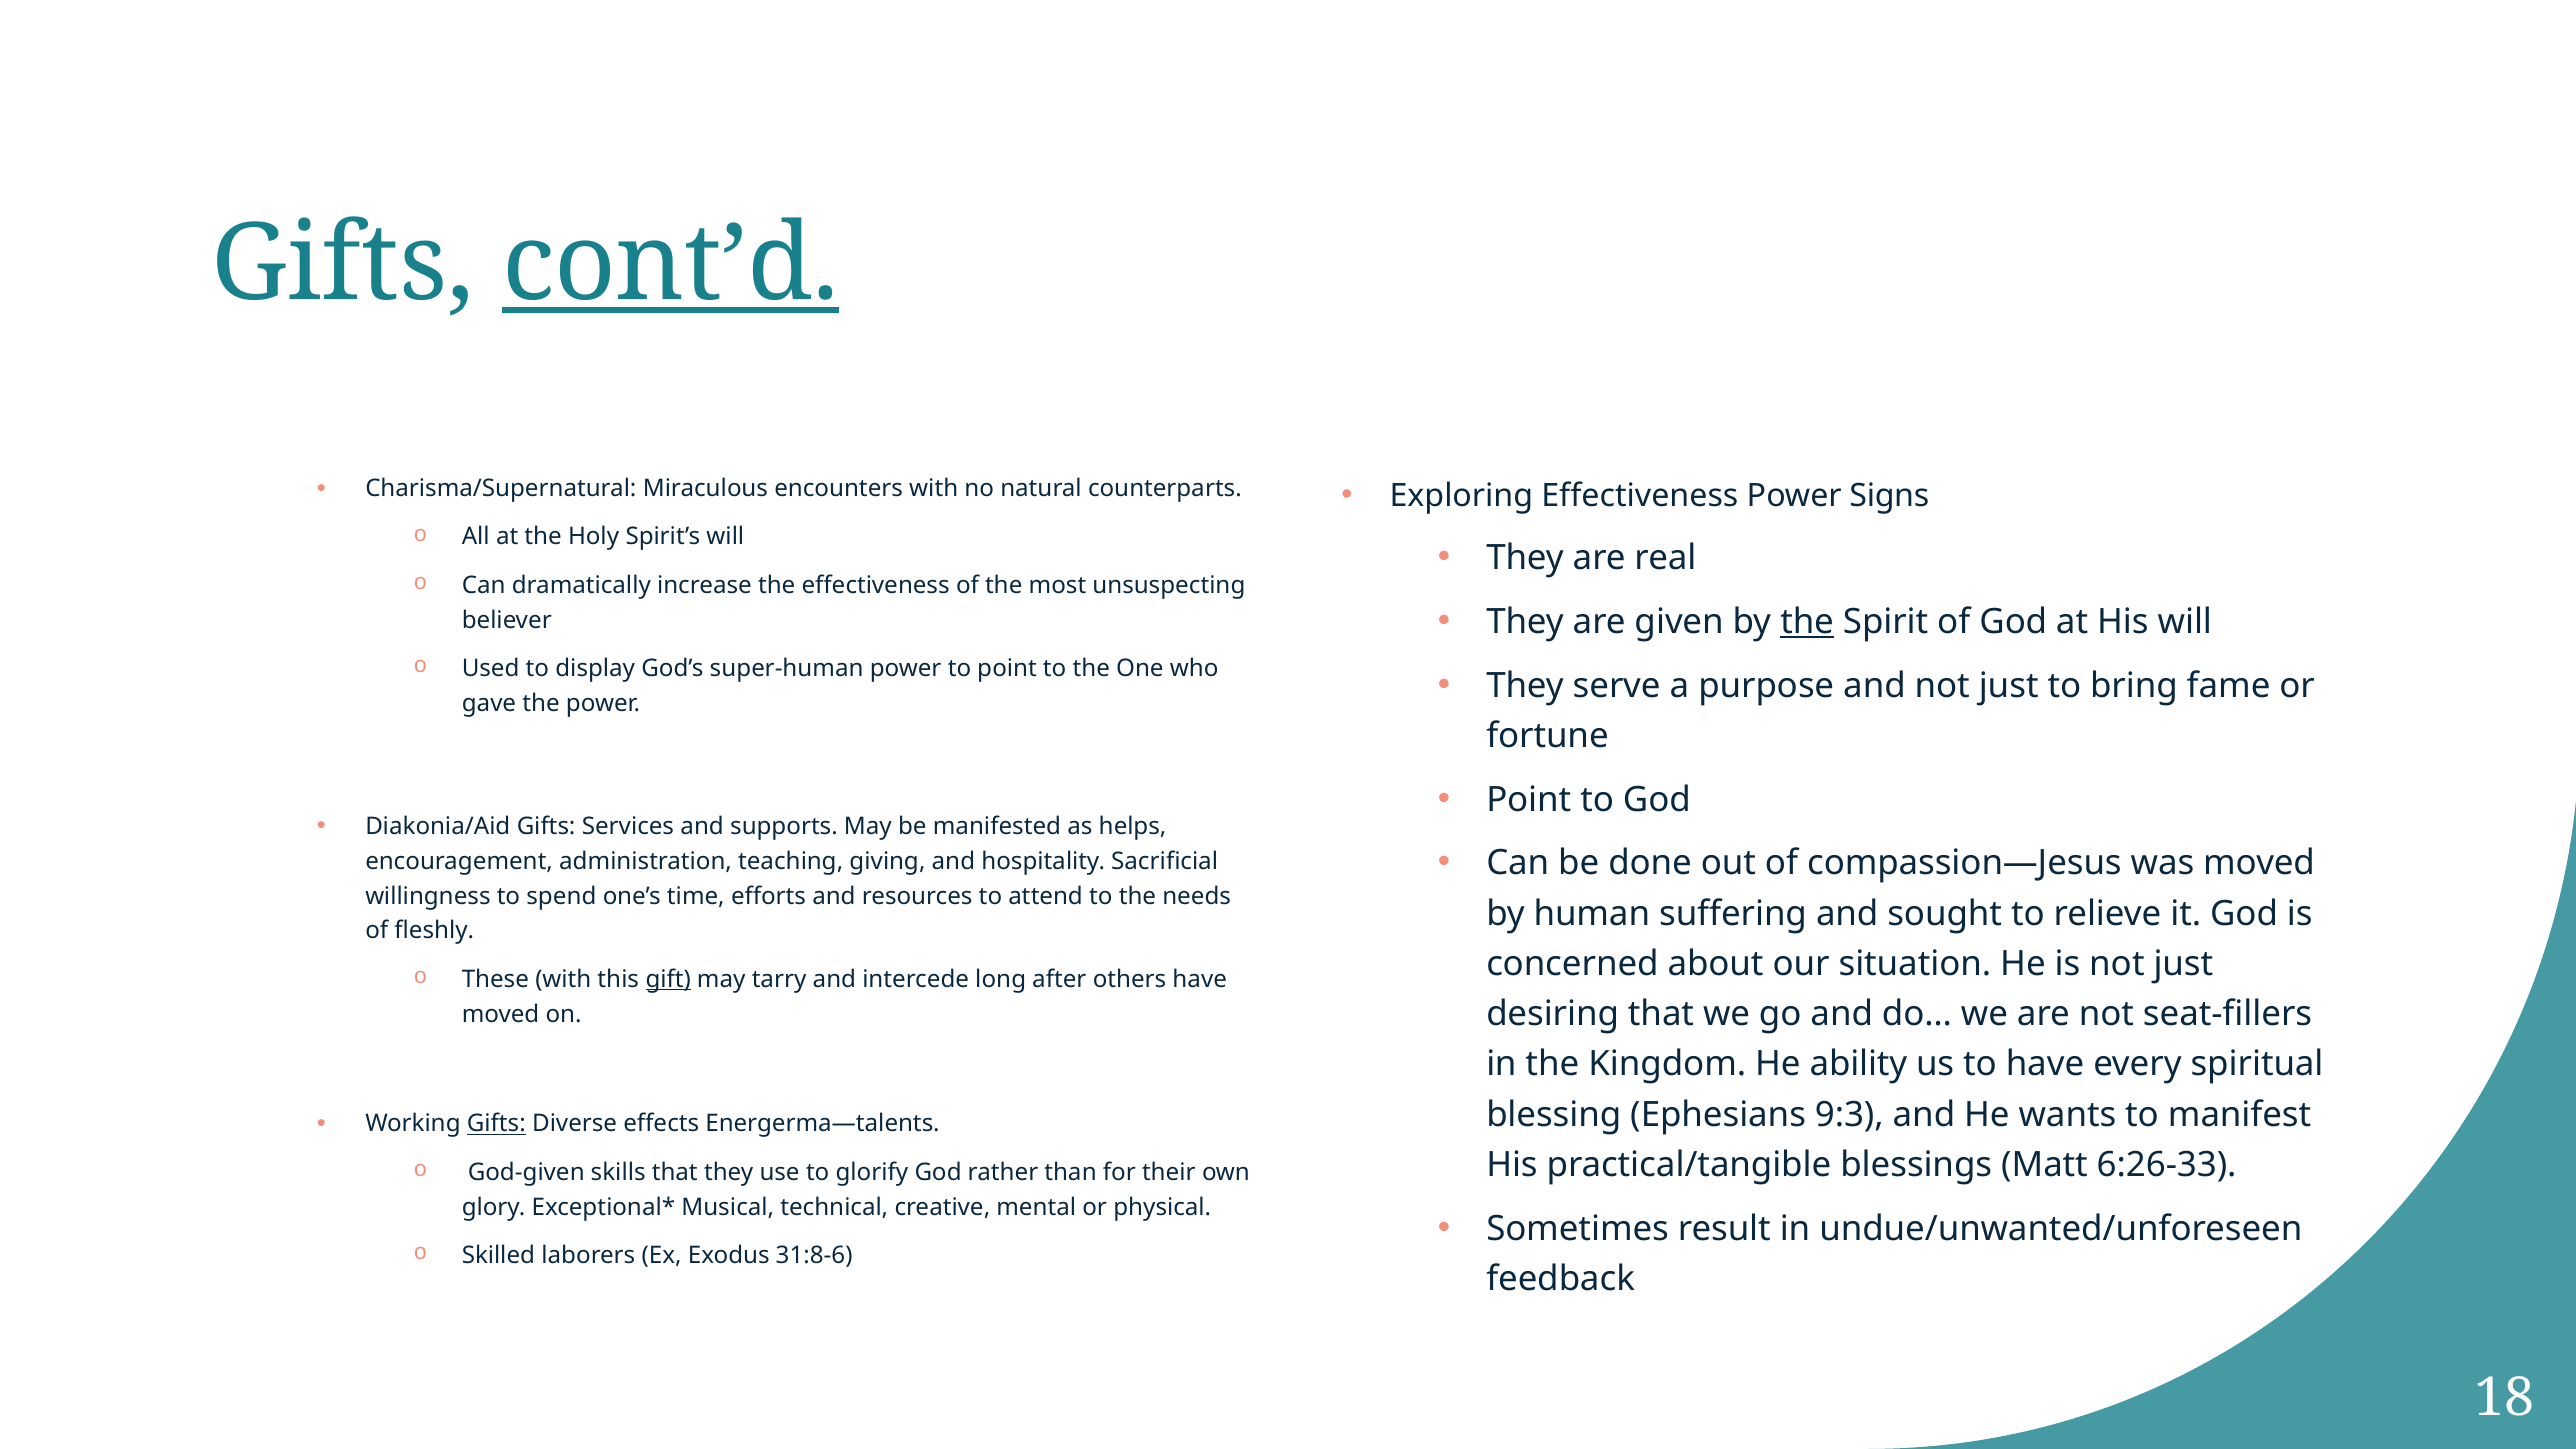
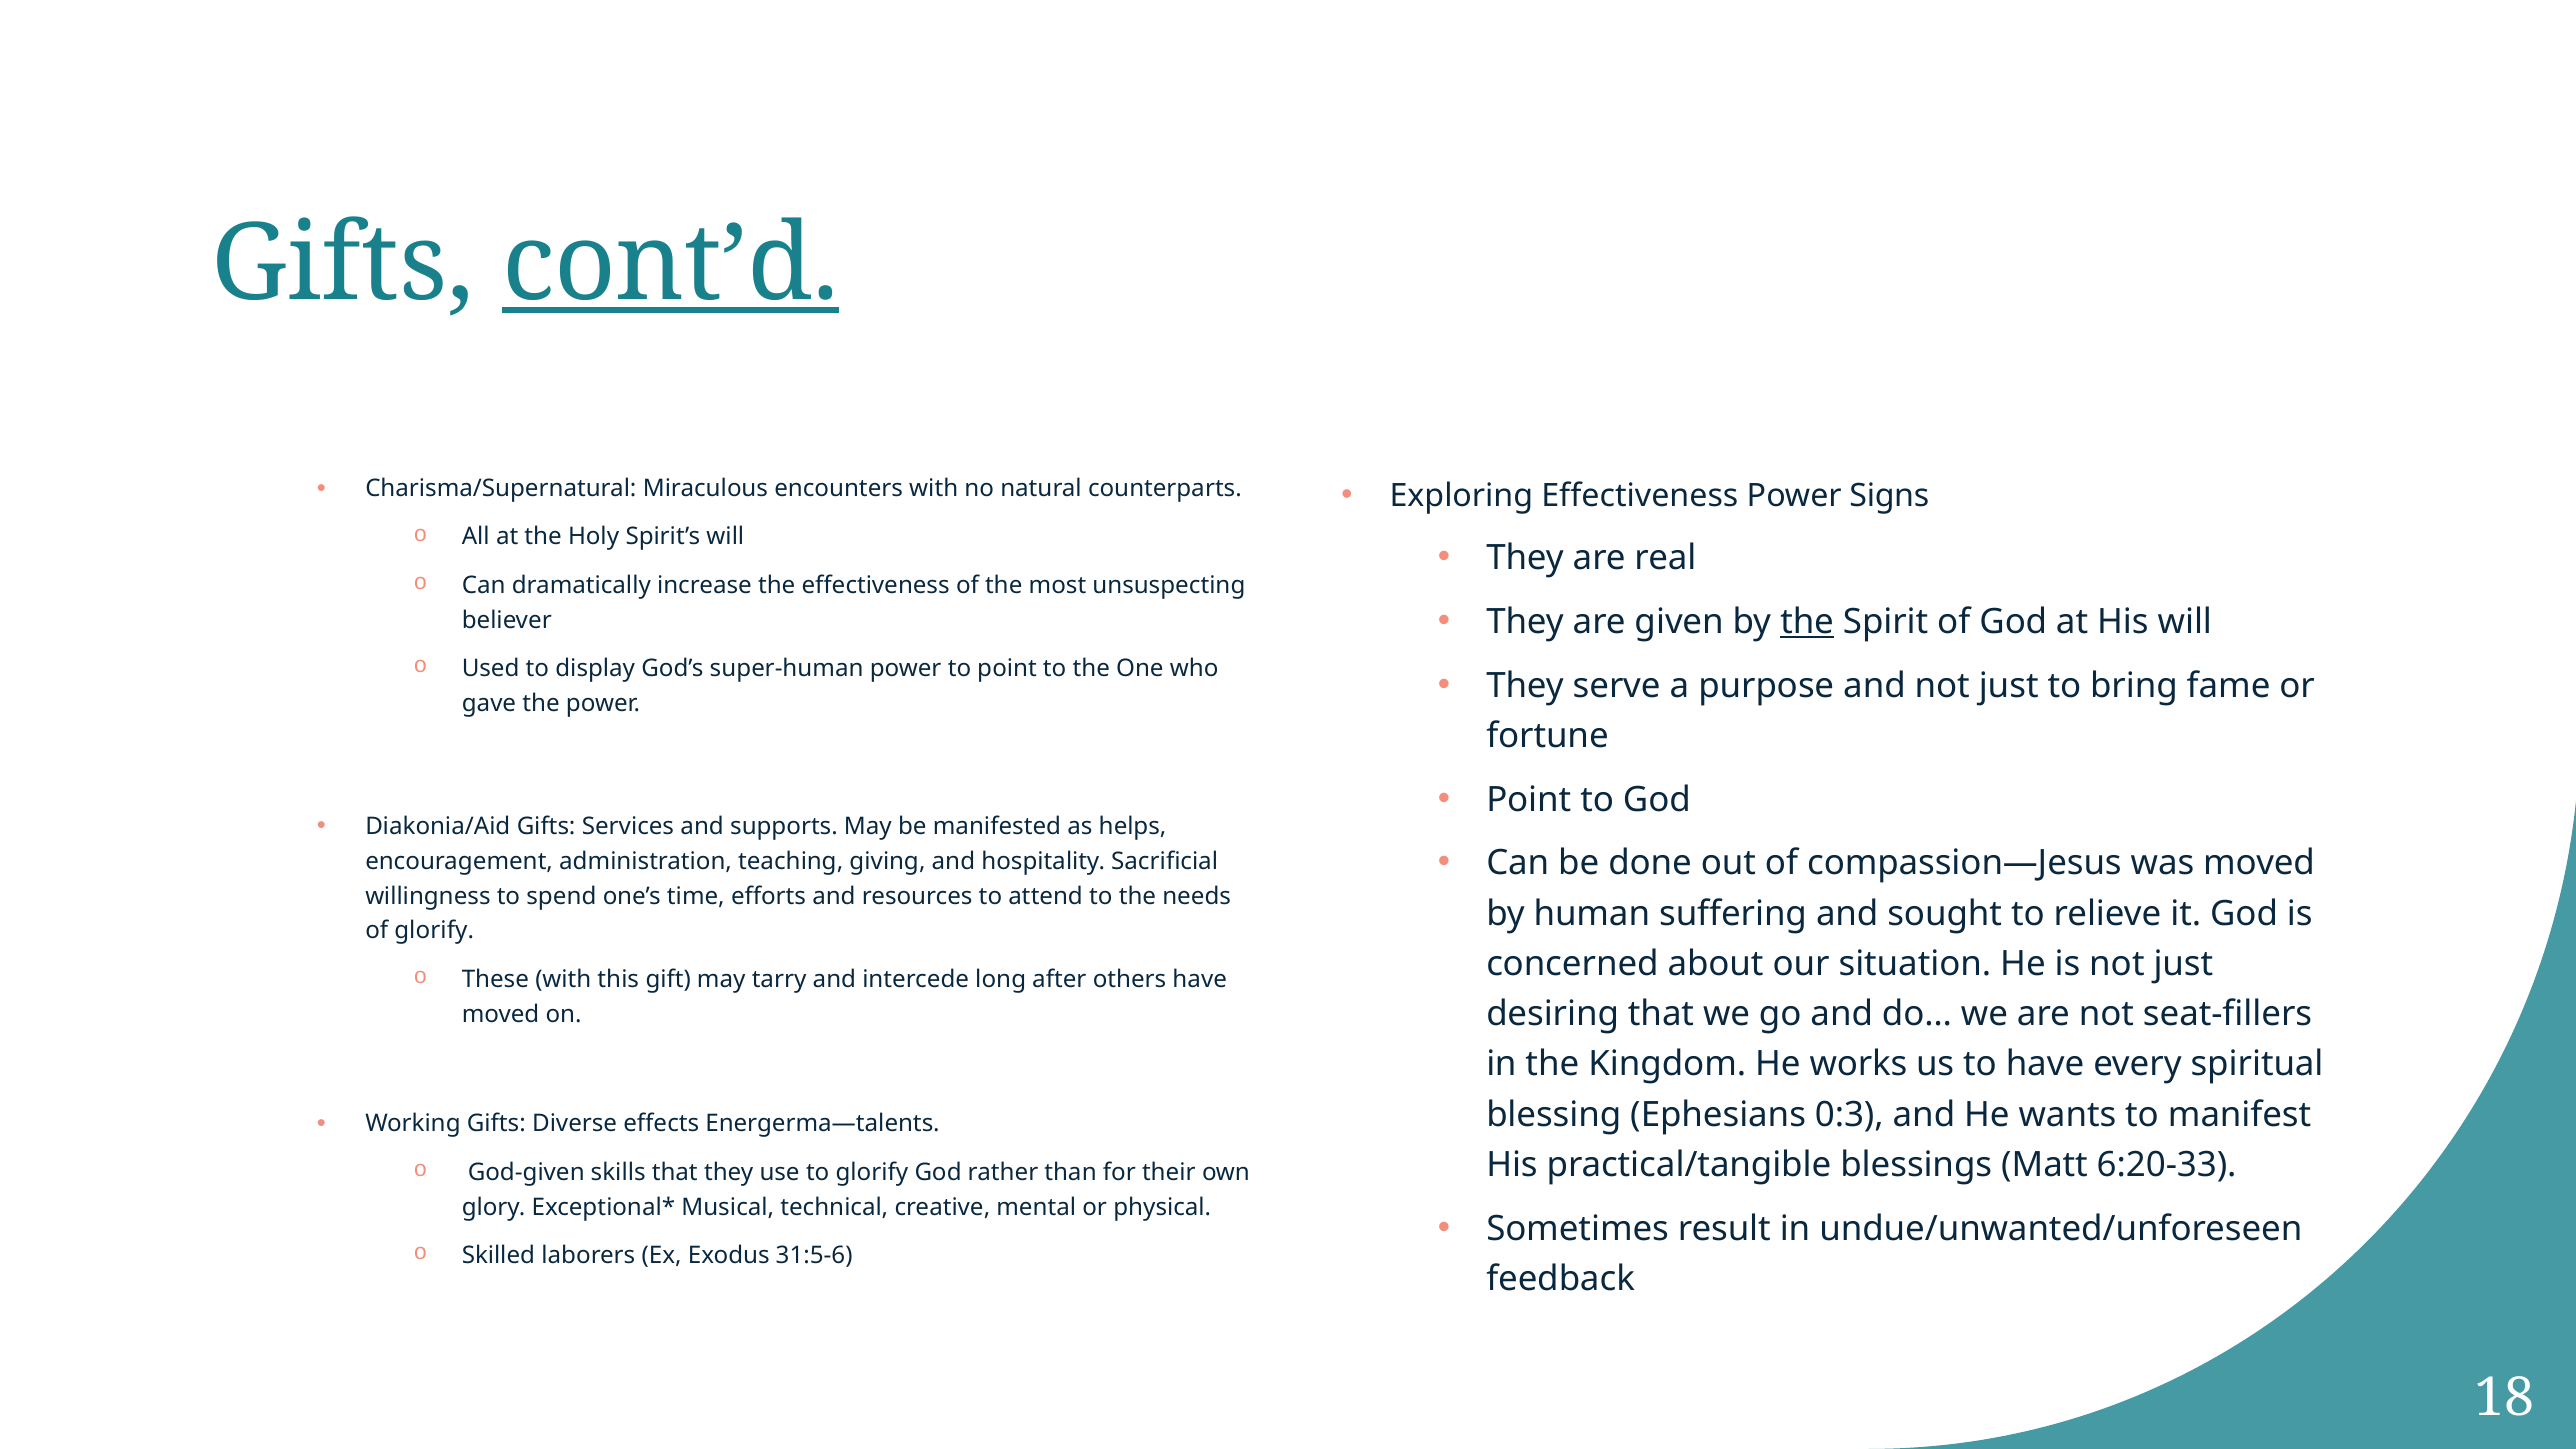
of fleshly: fleshly -> glorify (434, 931)
gift underline: present -> none (668, 979)
ability: ability -> works (1858, 1064)
9:3: 9:3 -> 0:3 (1849, 1115)
Gifts underline: present -> none (496, 1124)
6:26-33: 6:26-33 -> 6:20-33 (2167, 1165)
31:8-6: 31:8-6 -> 31:5-6 (814, 1255)
